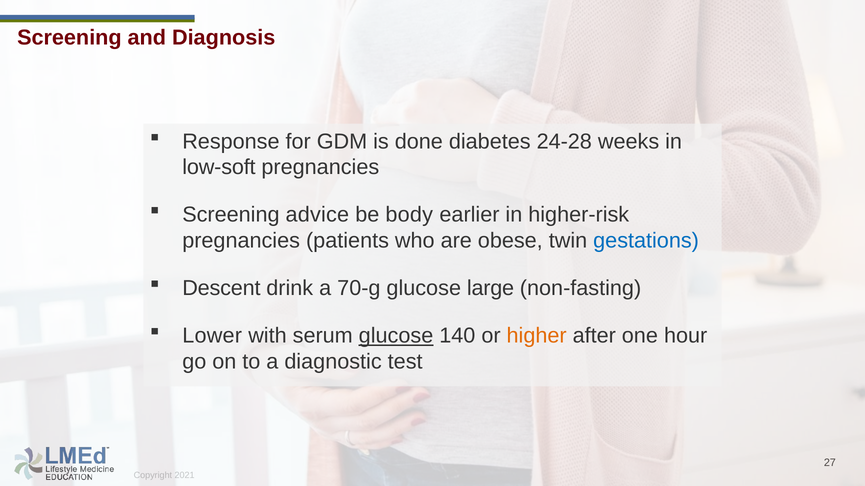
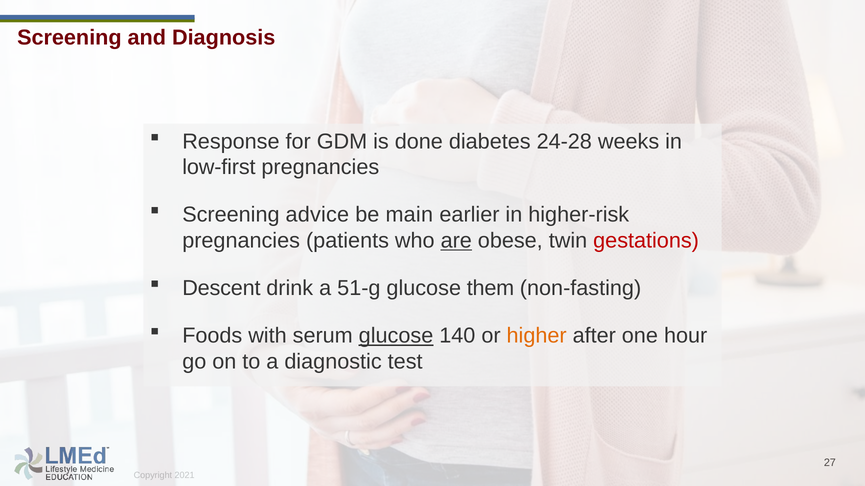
low-soft: low-soft -> low-first (219, 168)
body: body -> main (409, 215)
are underline: none -> present (456, 241)
gestations colour: blue -> red (646, 241)
70-g: 70-g -> 51-g (359, 289)
large: large -> them (491, 289)
Lower: Lower -> Foods (212, 336)
